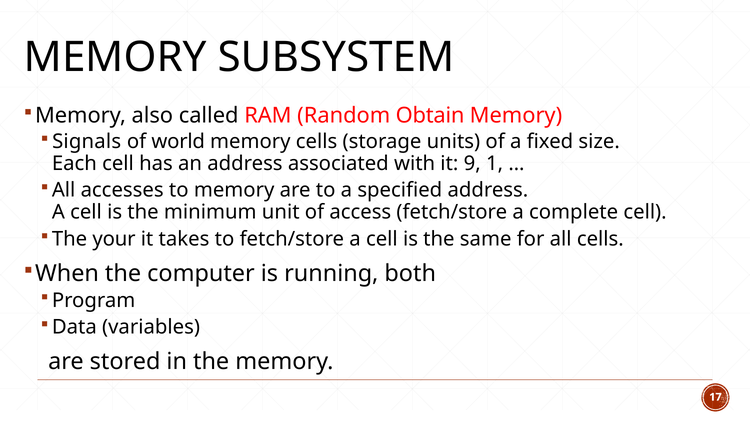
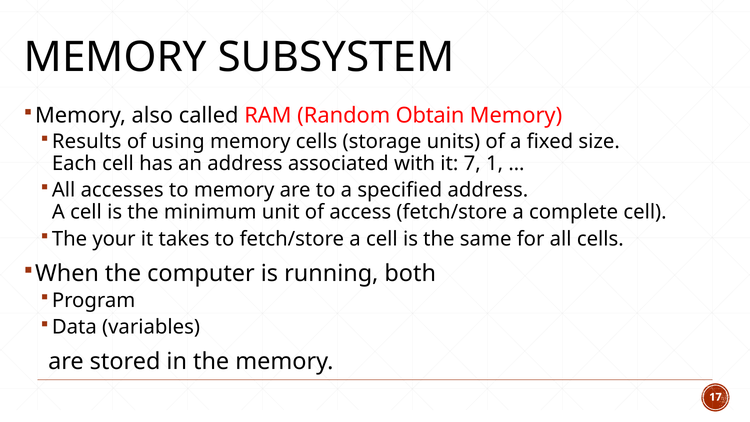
Signals: Signals -> Results (87, 142)
world: world -> using (178, 142)
9: 9 -> 7 (472, 164)
